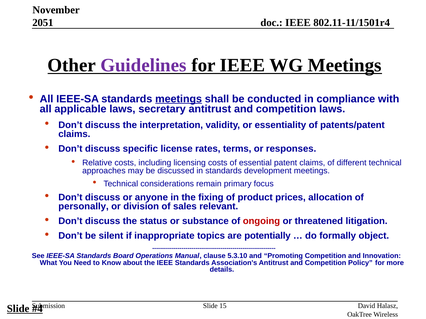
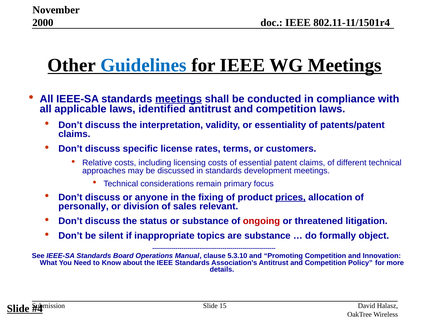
2051: 2051 -> 2000 (43, 23)
Guidelines colour: purple -> blue (144, 65)
secretary: secretary -> identified (162, 109)
responses: responses -> customers (291, 149)
prices underline: none -> present (290, 198)
are potentially: potentially -> substance (267, 236)
